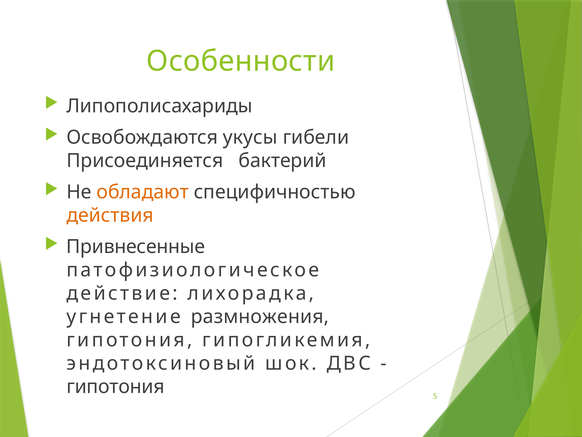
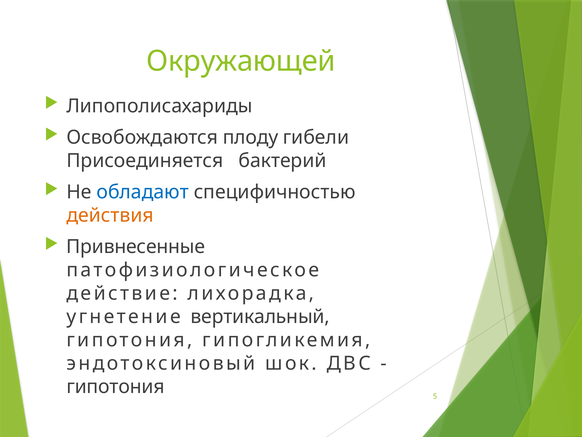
Особенности: Особенности -> Окружающей (241, 61)
укусы: укусы -> плоду (250, 137)
обладают colour: orange -> blue (143, 192)
размножения: размножения -> вертикальный (260, 316)
